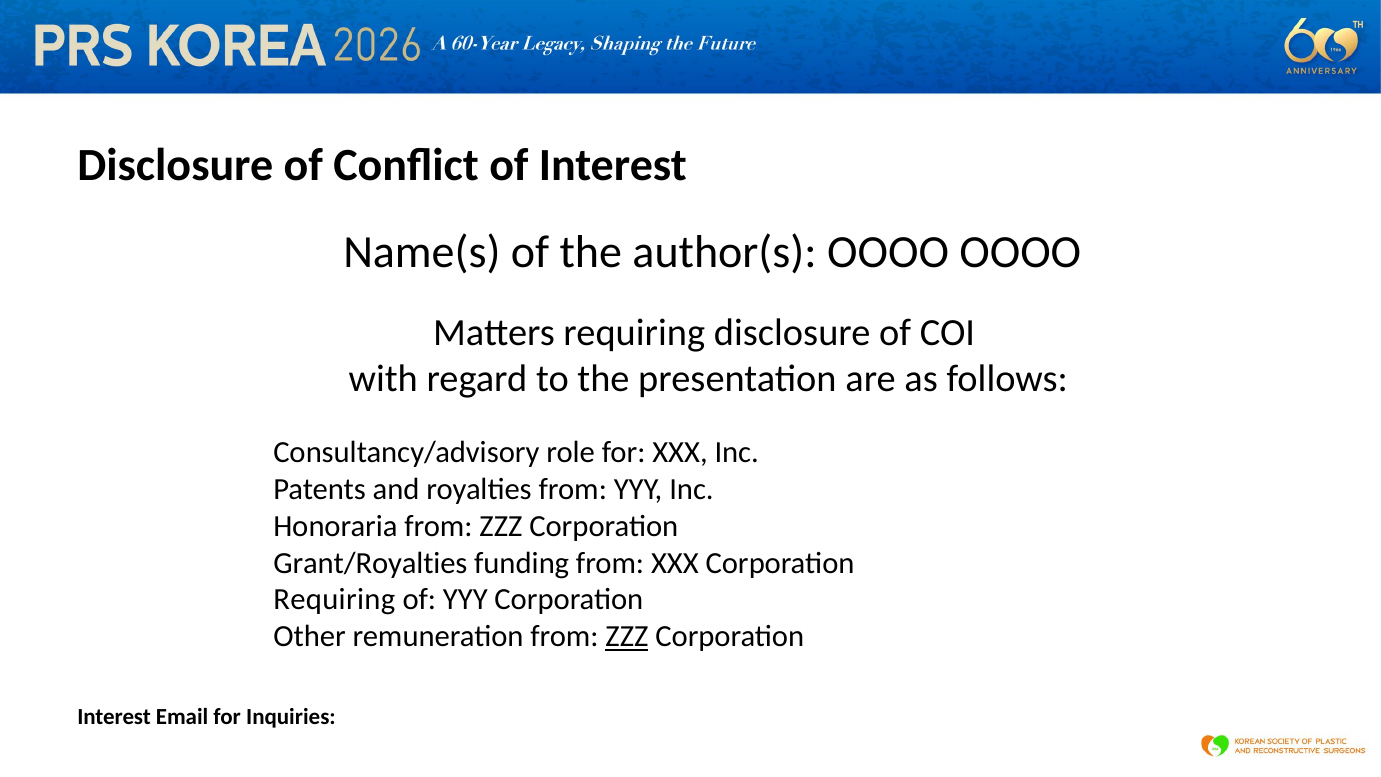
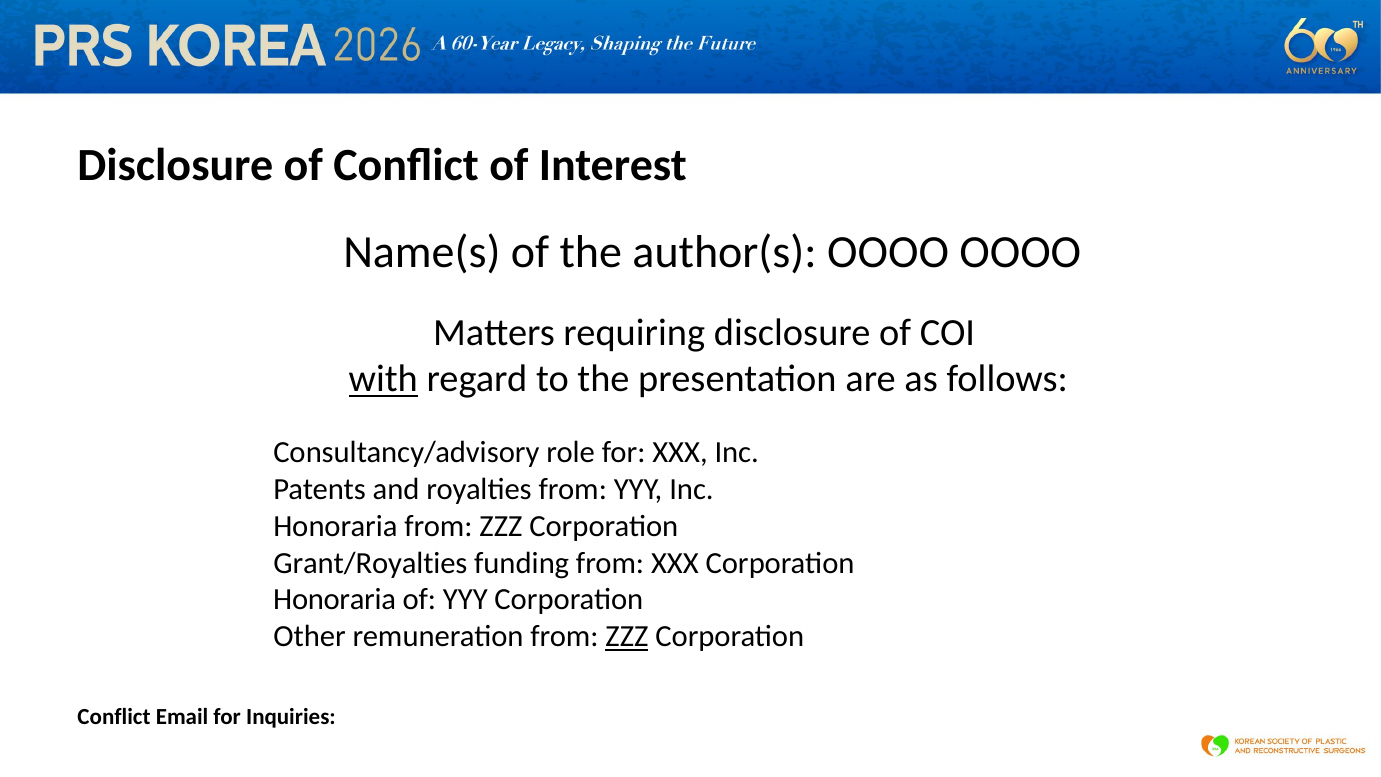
with underline: none -> present (383, 379)
Requiring: Requiring -> Honoraria (335, 600)
Interest: Interest -> Conflict (114, 717)
